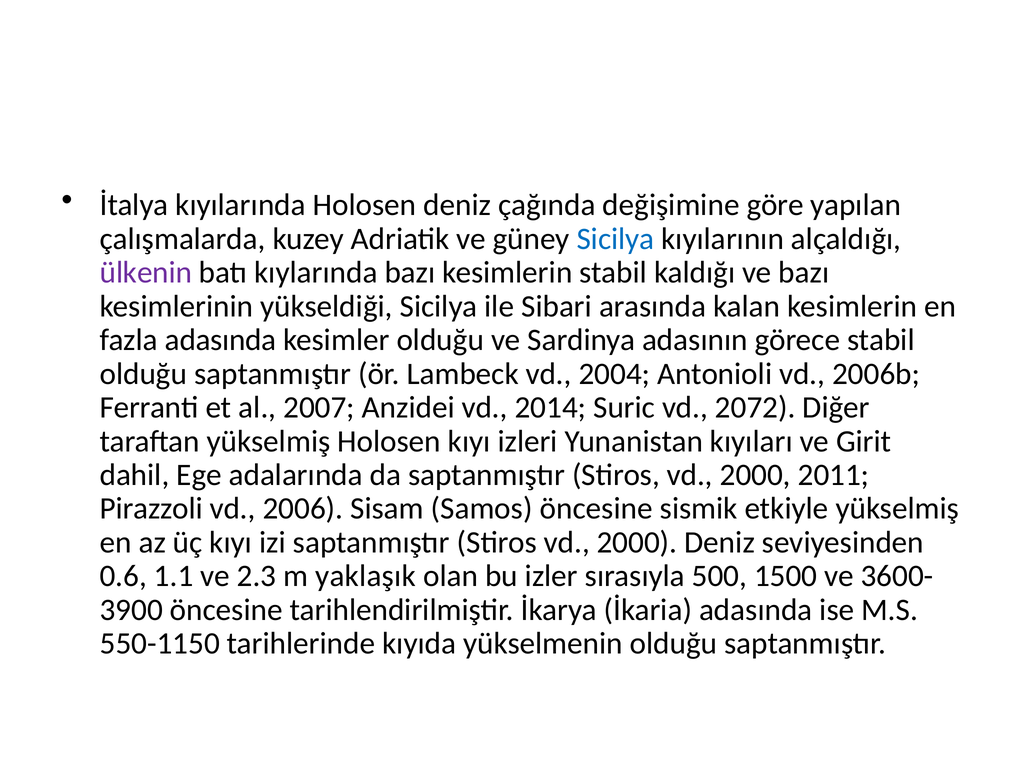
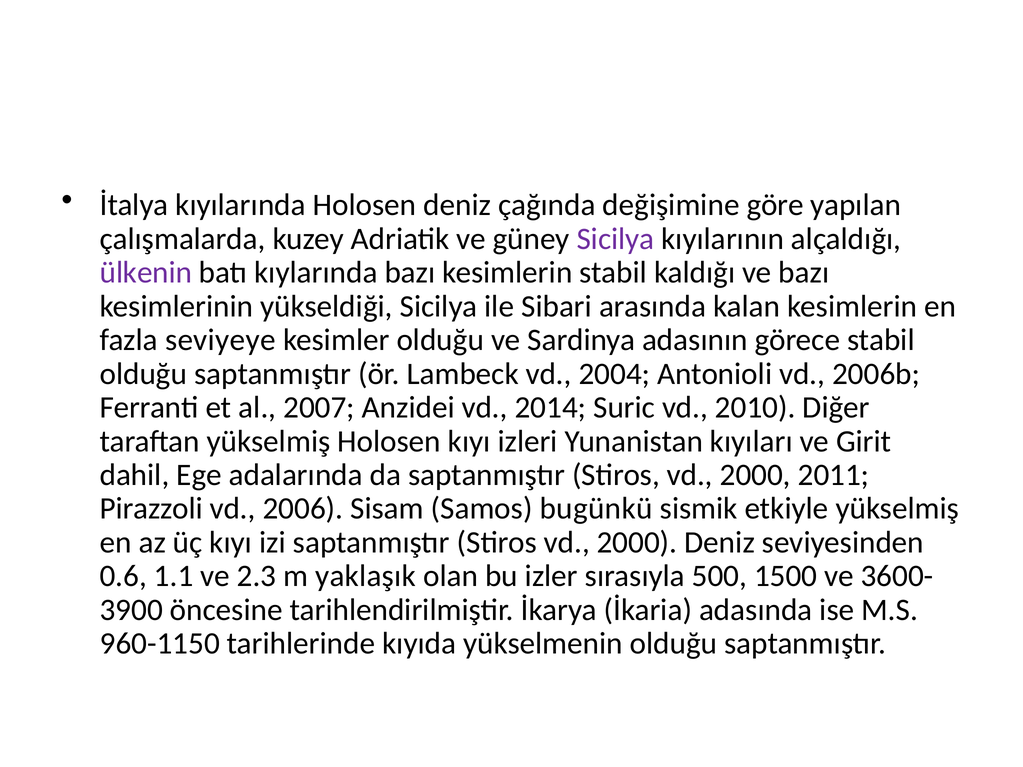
Sicilya colour: blue -> purple (616, 239)
fazla adasında: adasında -> seviyeye (220, 340)
2072: 2072 -> 2010 (755, 408)
Samos öncesine: öncesine -> bugünkü (596, 509)
550-1150: 550-1150 -> 960-1150 (160, 644)
